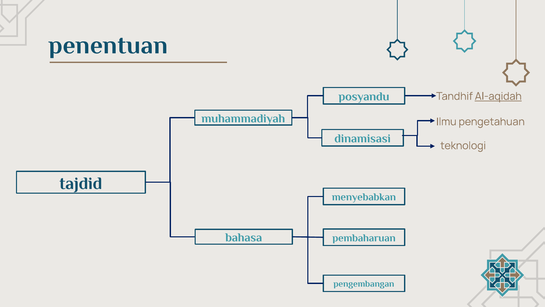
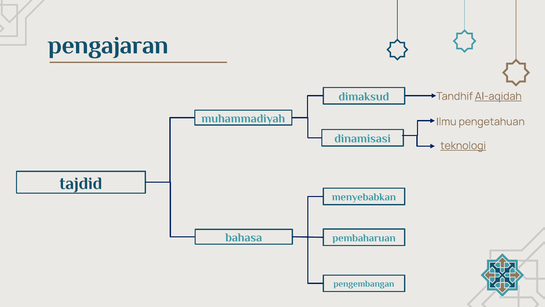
penentuan: penentuan -> pengajaran (108, 45)
posyandu: posyandu -> dimaksud (364, 96)
teknologi underline: none -> present (463, 145)
